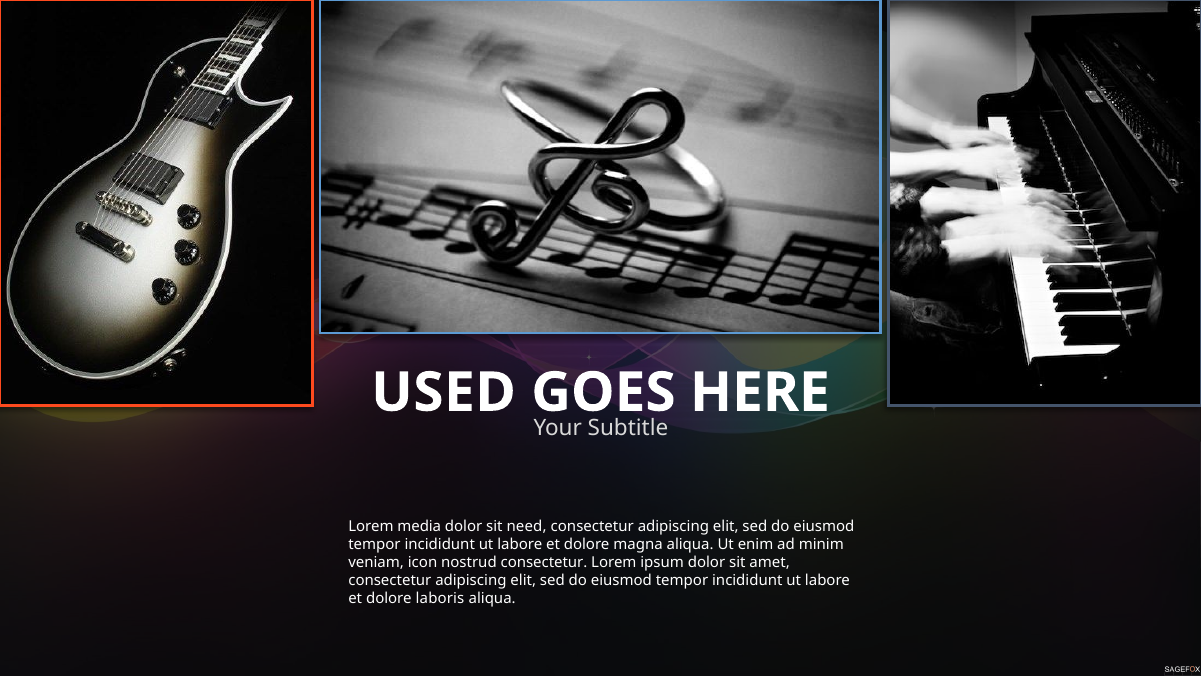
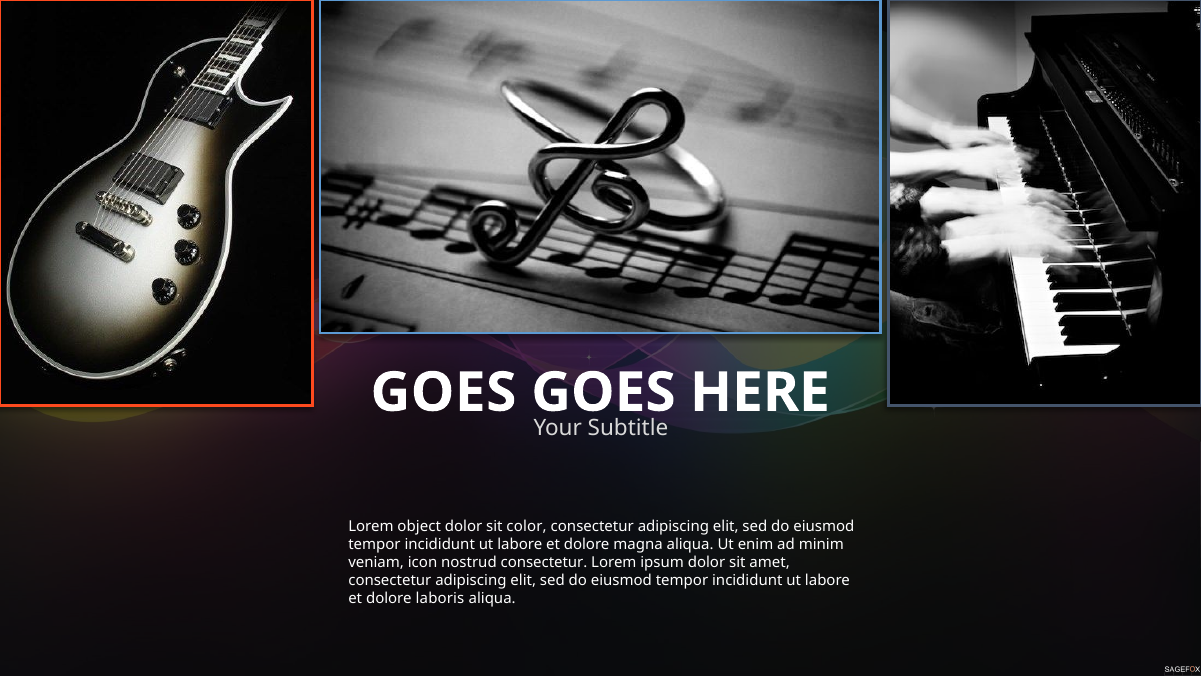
USED: USED -> GOES (443, 392)
media: media -> object (419, 526)
need: need -> color (527, 526)
